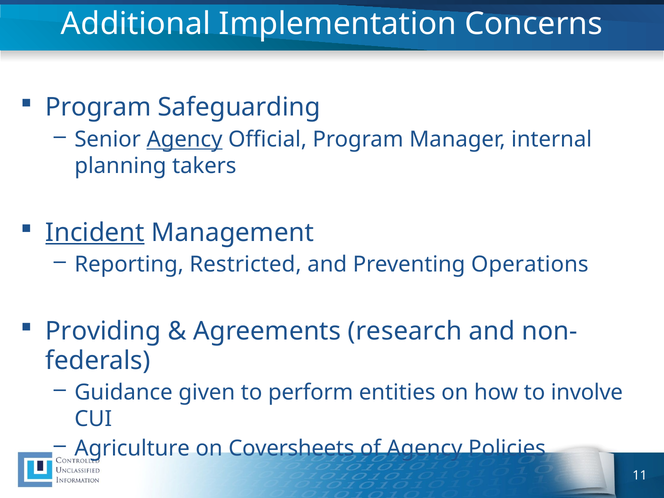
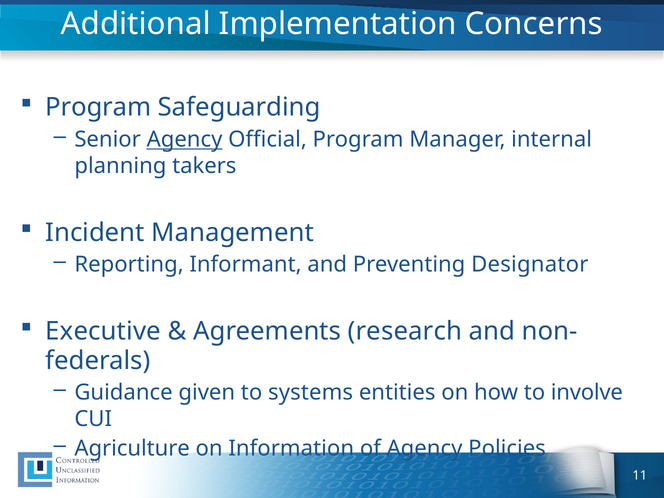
Incident underline: present -> none (95, 233)
Restricted: Restricted -> Informant (246, 265)
Operations: Operations -> Designator (530, 265)
Providing: Providing -> Executive (103, 331)
perform: perform -> systems (311, 393)
Coversheets: Coversheets -> Information (291, 449)
